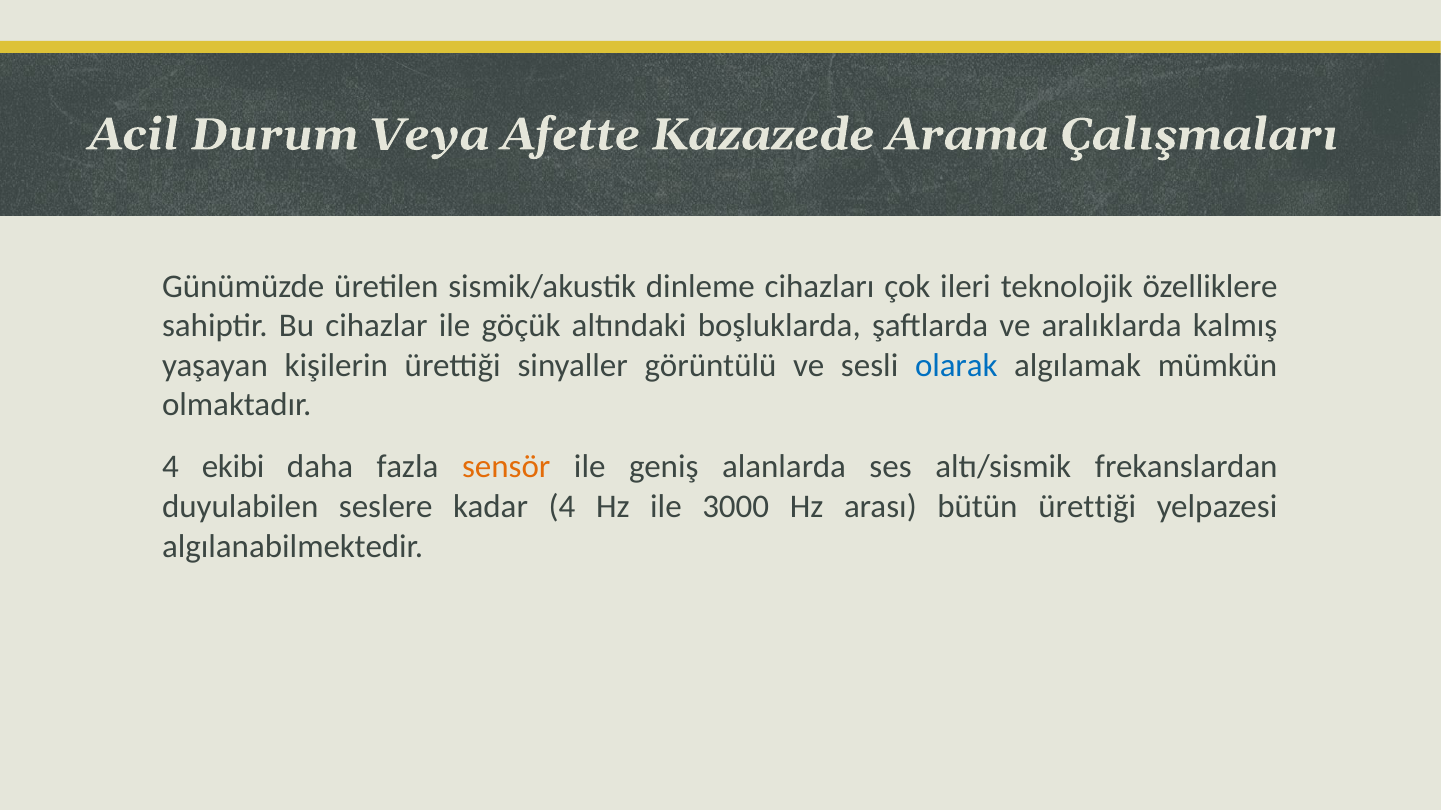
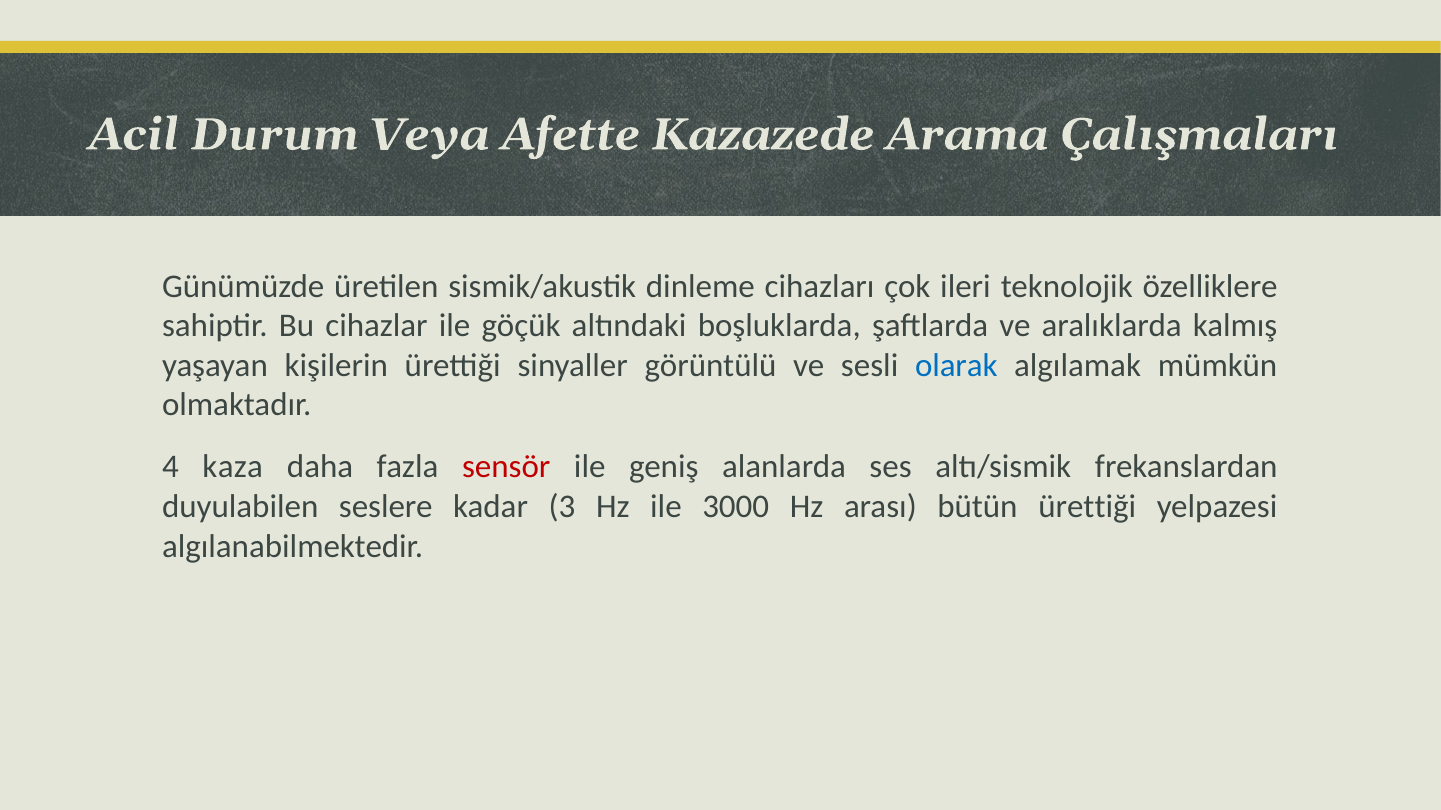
ekibi: ekibi -> kaza (233, 467)
sensör colour: orange -> red (506, 467)
kadar 4: 4 -> 3 (562, 507)
